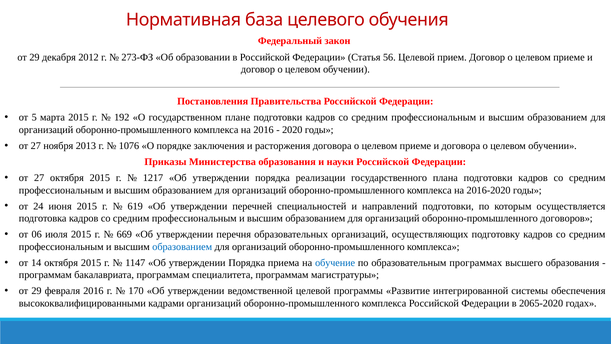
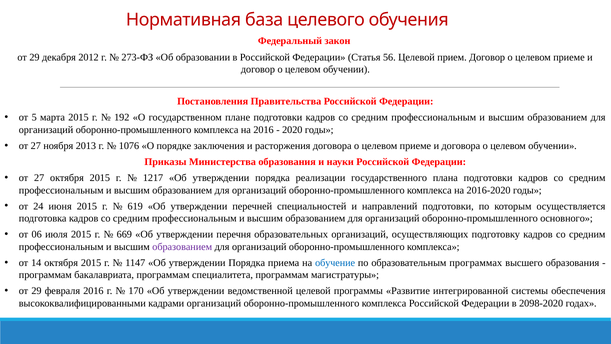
договоров: договоров -> основного (567, 218)
образованием colour: blue -> purple (182, 246)
2065-2020: 2065-2020 -> 2098-2020 (541, 303)
